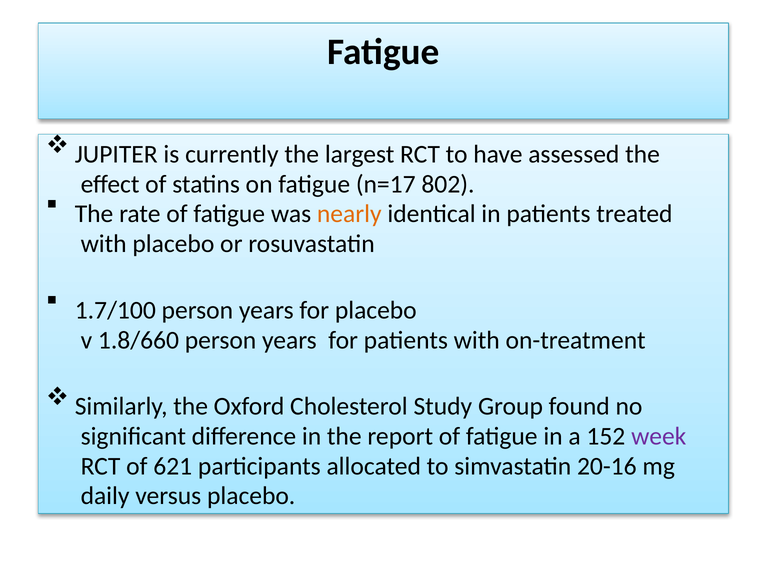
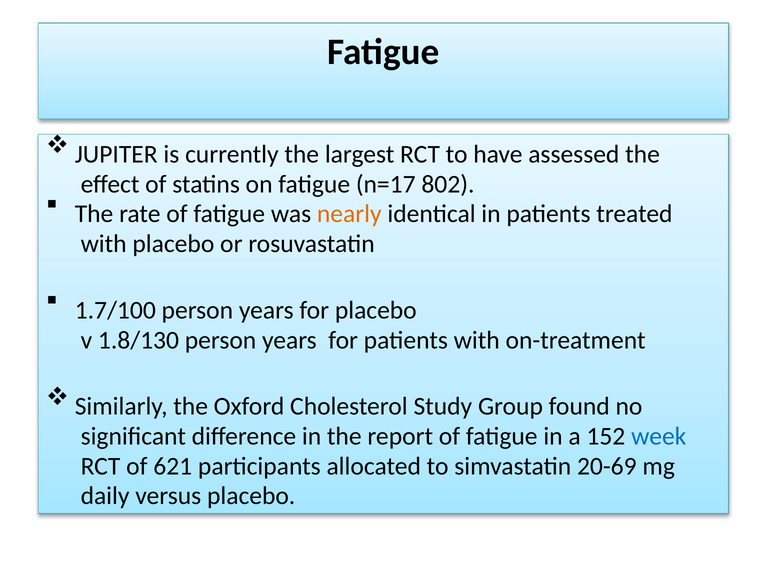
1.8/660: 1.8/660 -> 1.8/130 (138, 340)
week colour: purple -> blue (659, 436)
20-16: 20-16 -> 20-69 (607, 466)
